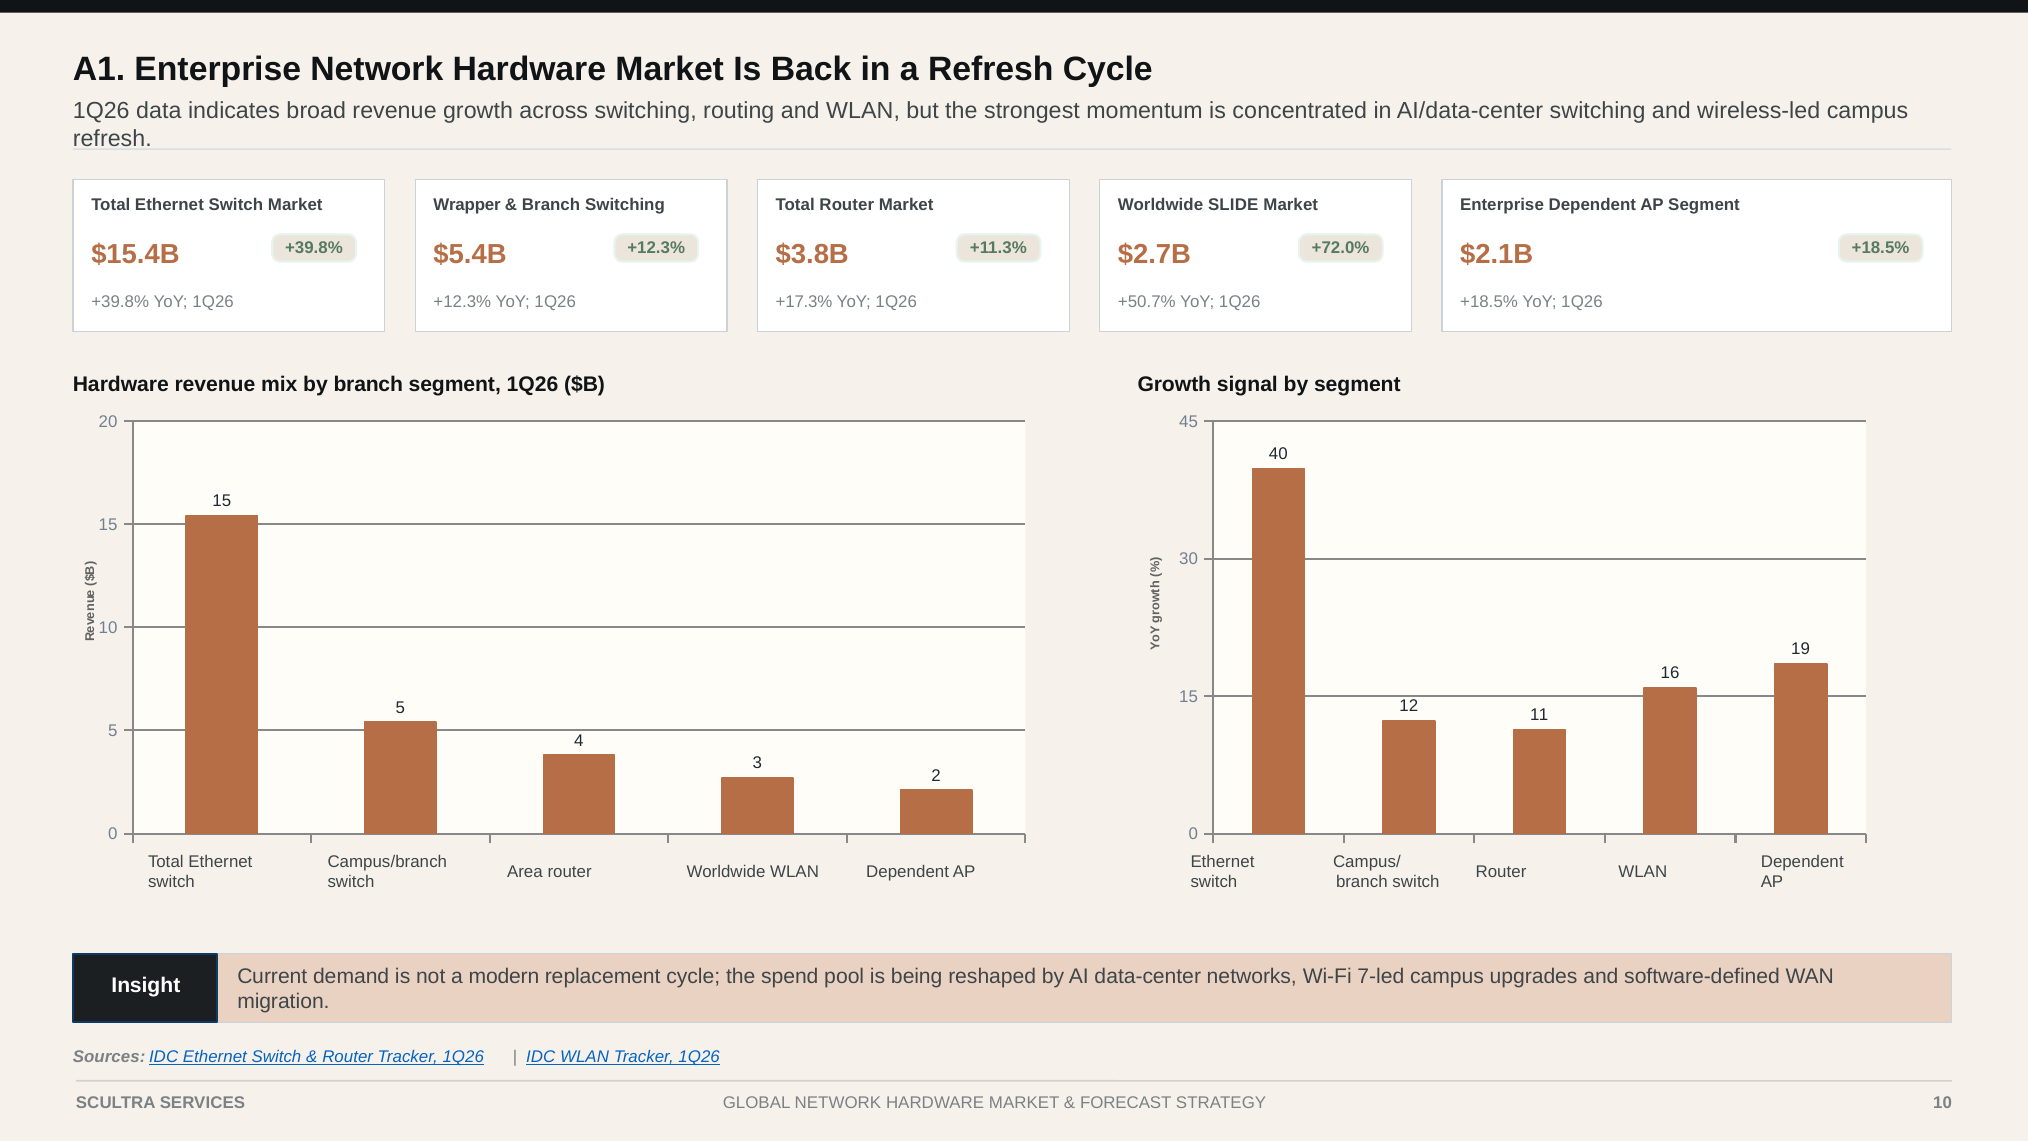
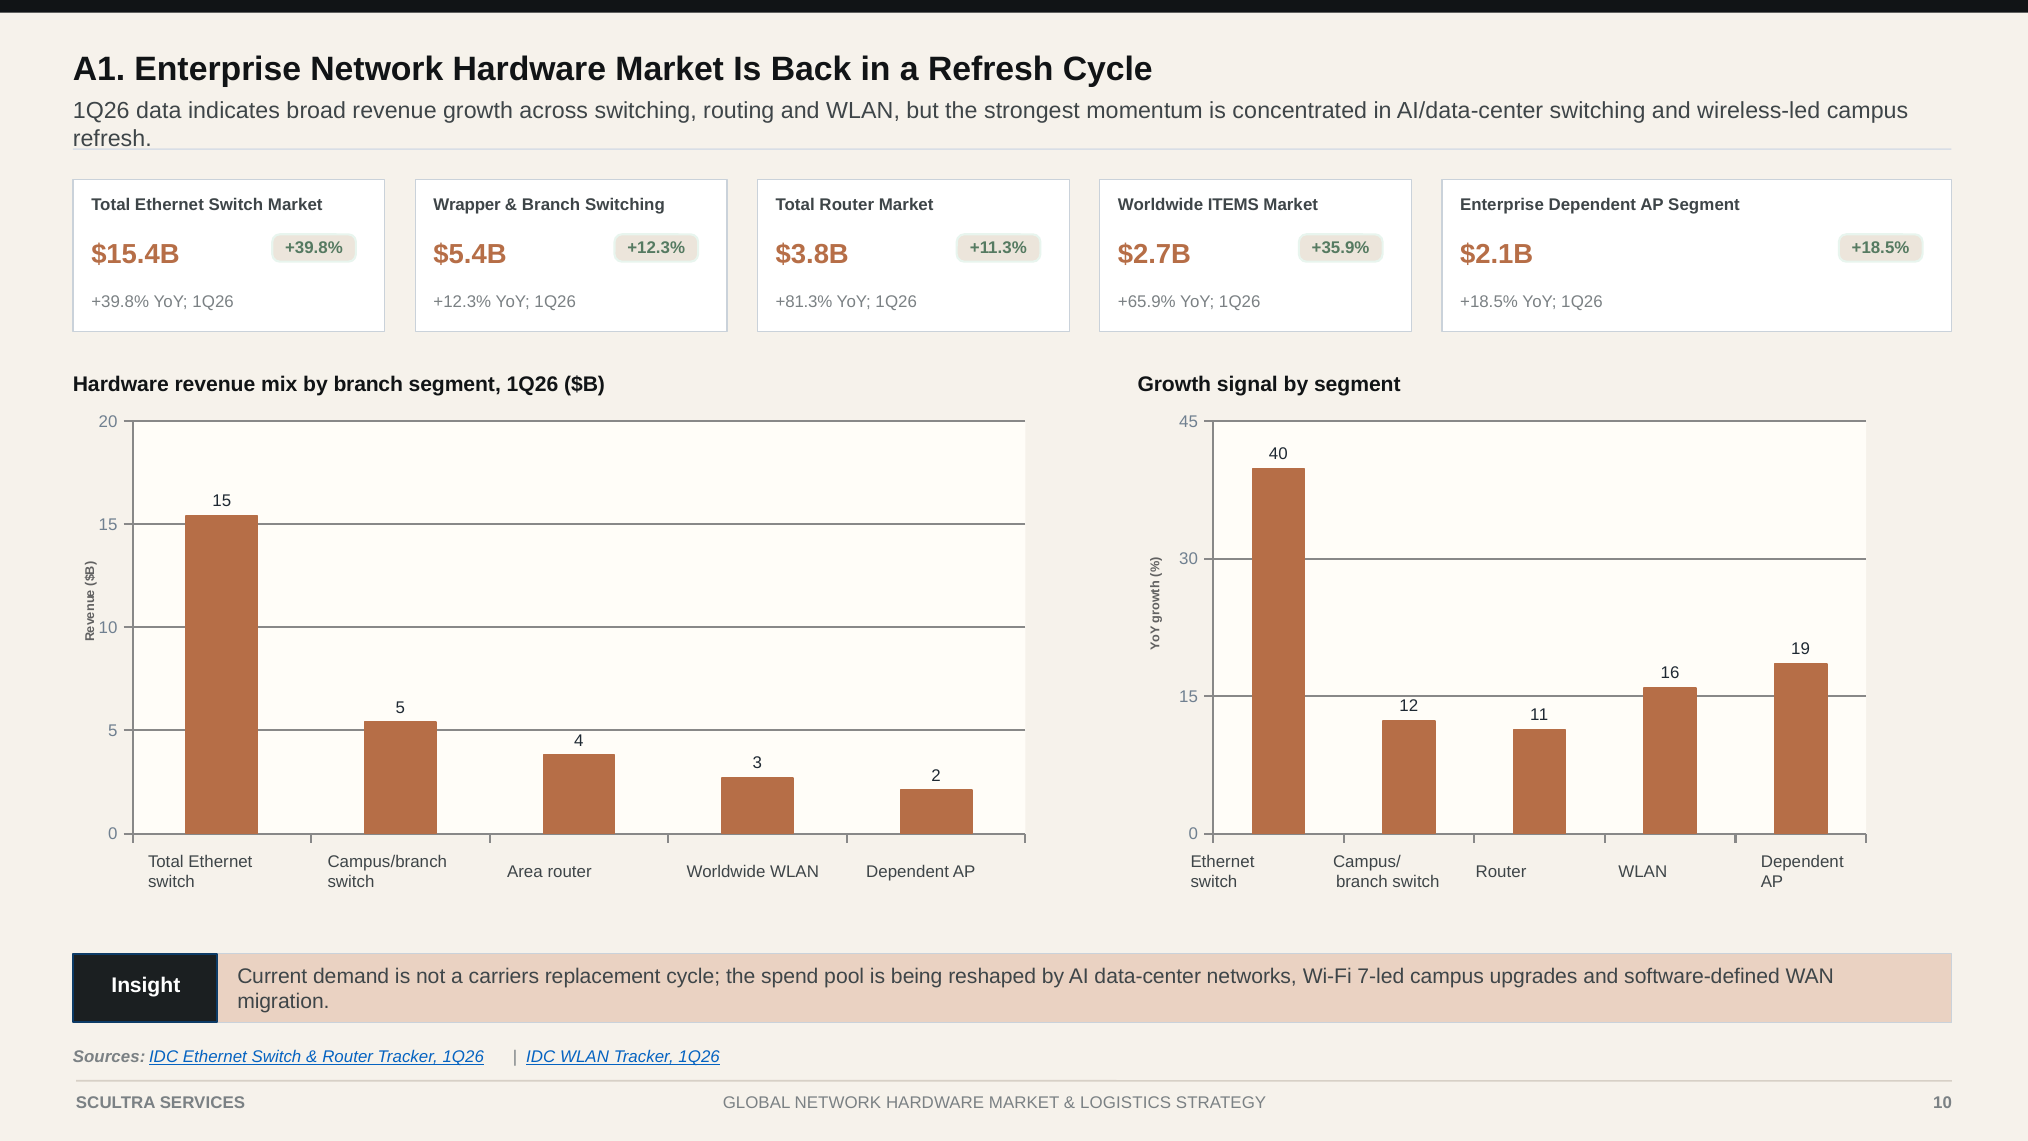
SLIDE: SLIDE -> ITEMS (1233, 205)
+72.0%: +72.0% -> +35.9% (1341, 248)
+17.3%: +17.3% -> +81.3% (804, 302)
+50.7%: +50.7% -> +65.9% (1147, 302)
modern: modern -> carriers (504, 976)
FORECAST: FORECAST -> LOGISTICS (1126, 1102)
